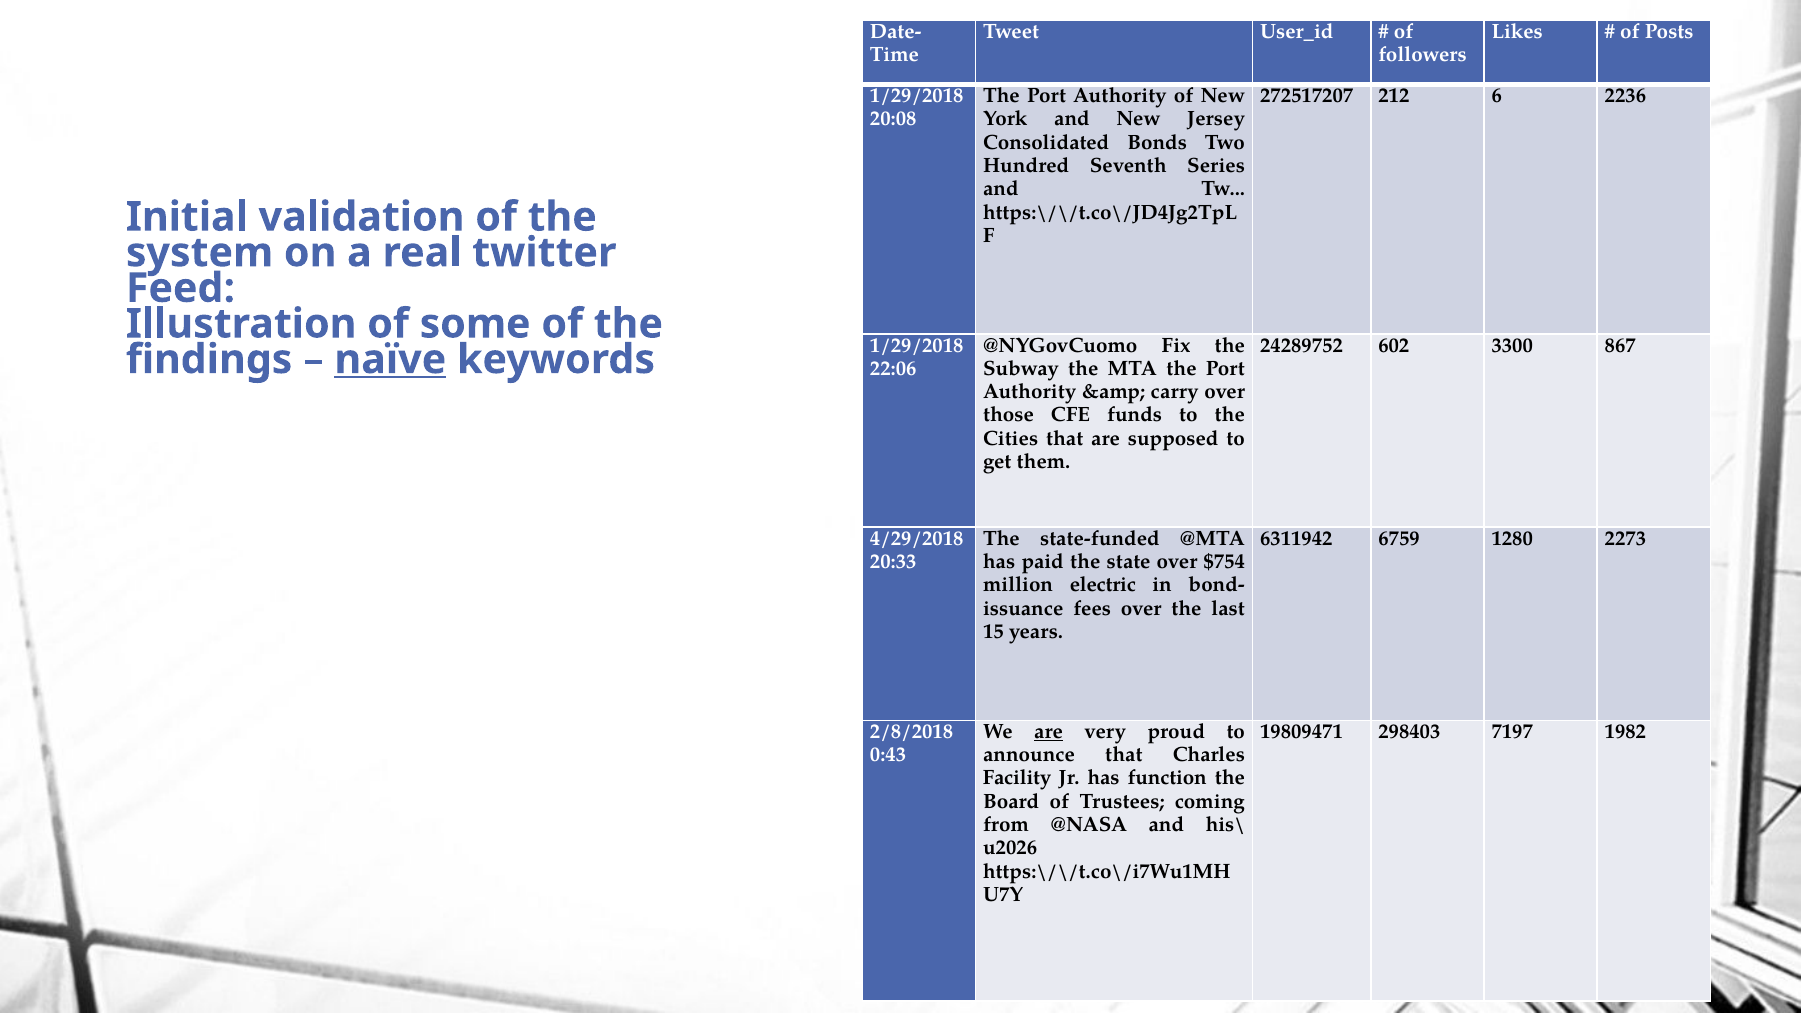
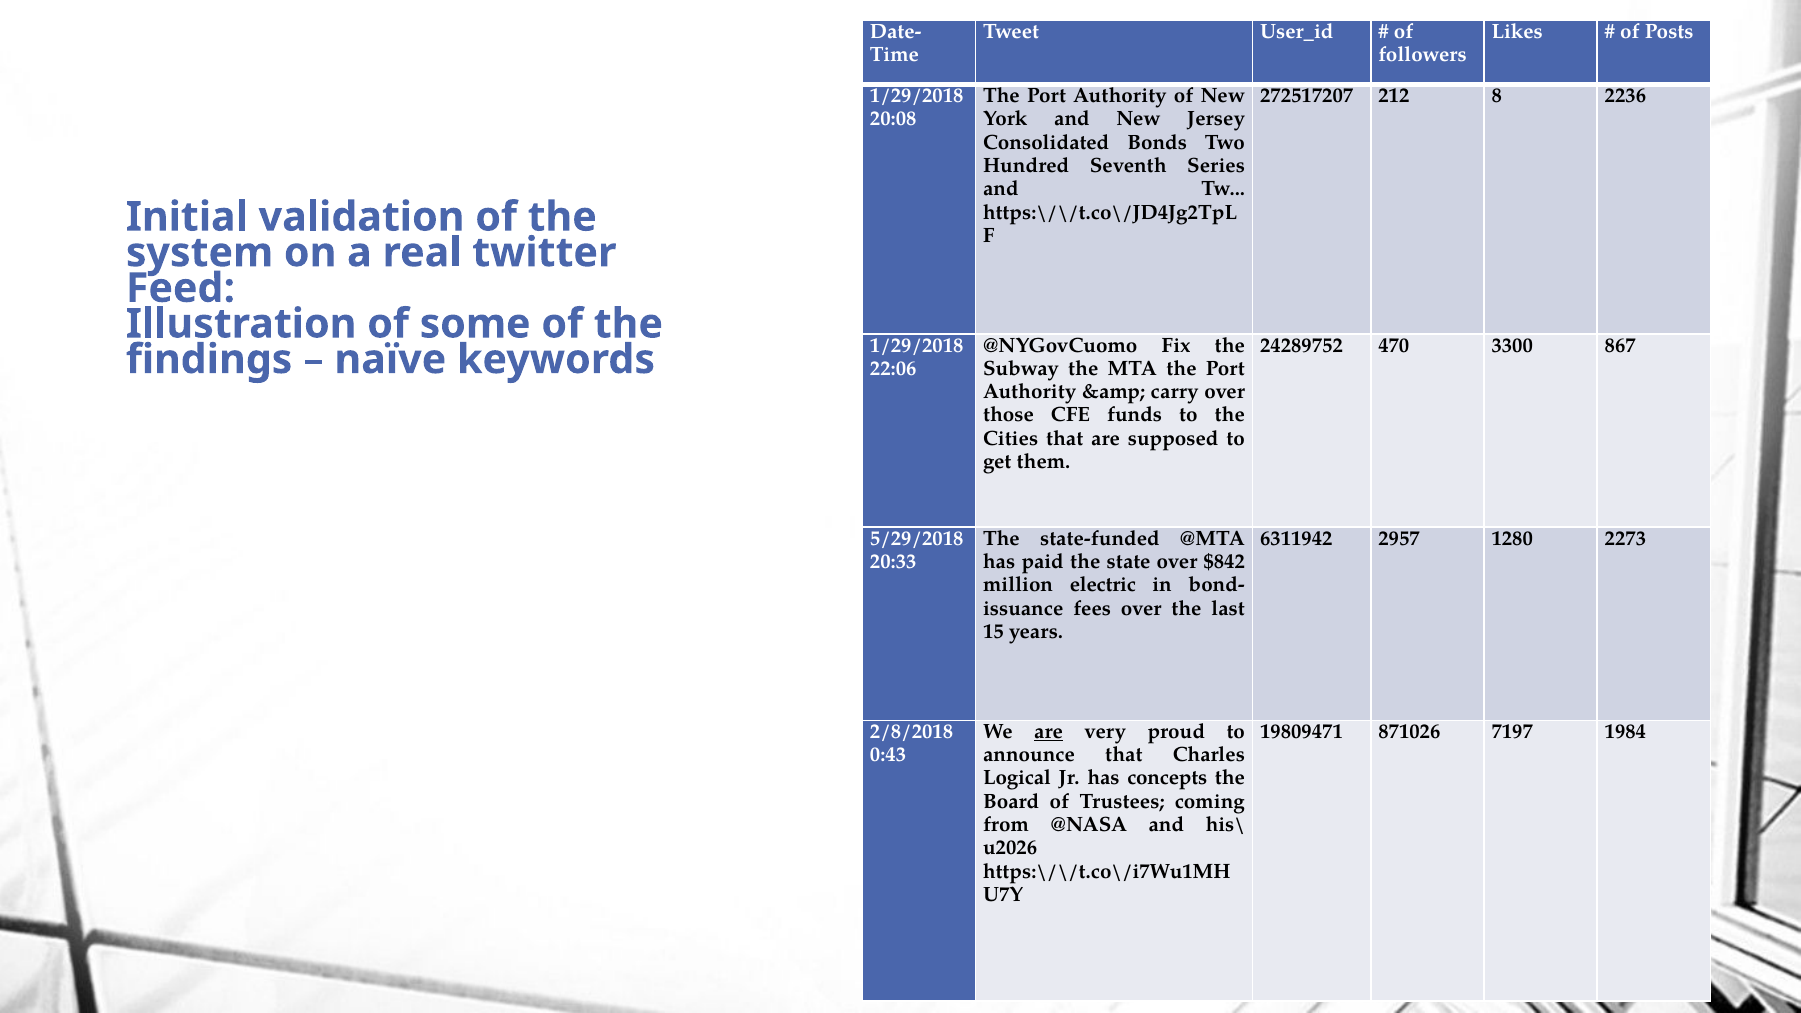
6: 6 -> 8 (1497, 96)
602: 602 -> 470 (1394, 345)
naïve underline: present -> none (390, 360)
4/29/2018: 4/29/2018 -> 5/29/2018 (917, 539)
6759: 6759 -> 2957 (1399, 539)
$754: $754 -> $842 (1224, 562)
298403: 298403 -> 871026 (1409, 732)
1982: 1982 -> 1984 (1625, 732)
Facility: Facility -> Logical (1017, 778)
function: function -> concepts (1167, 778)
